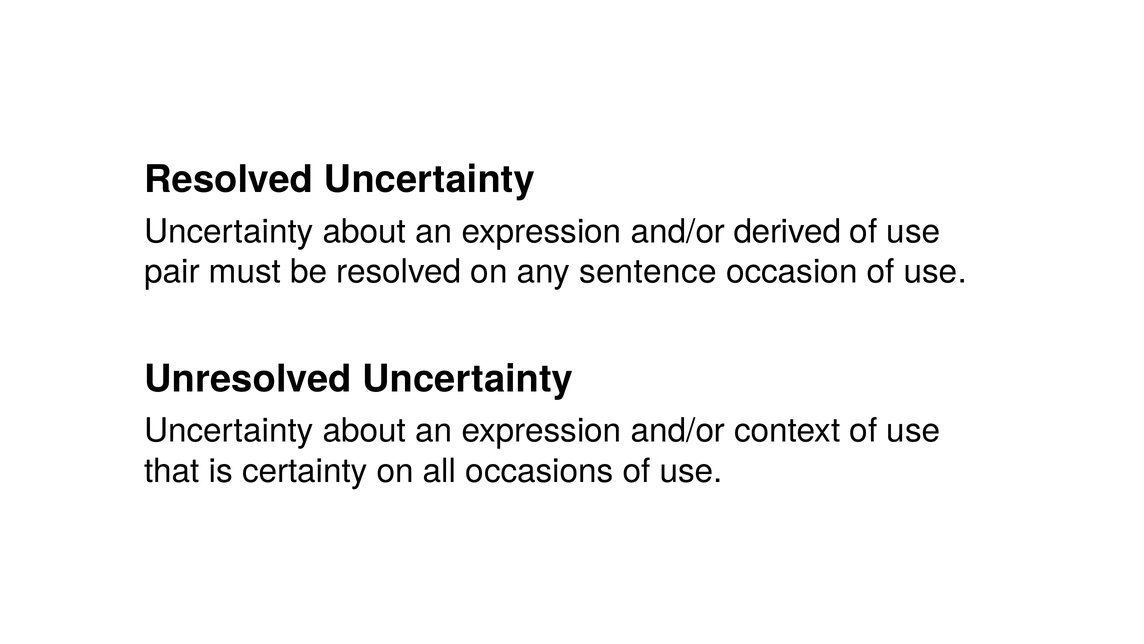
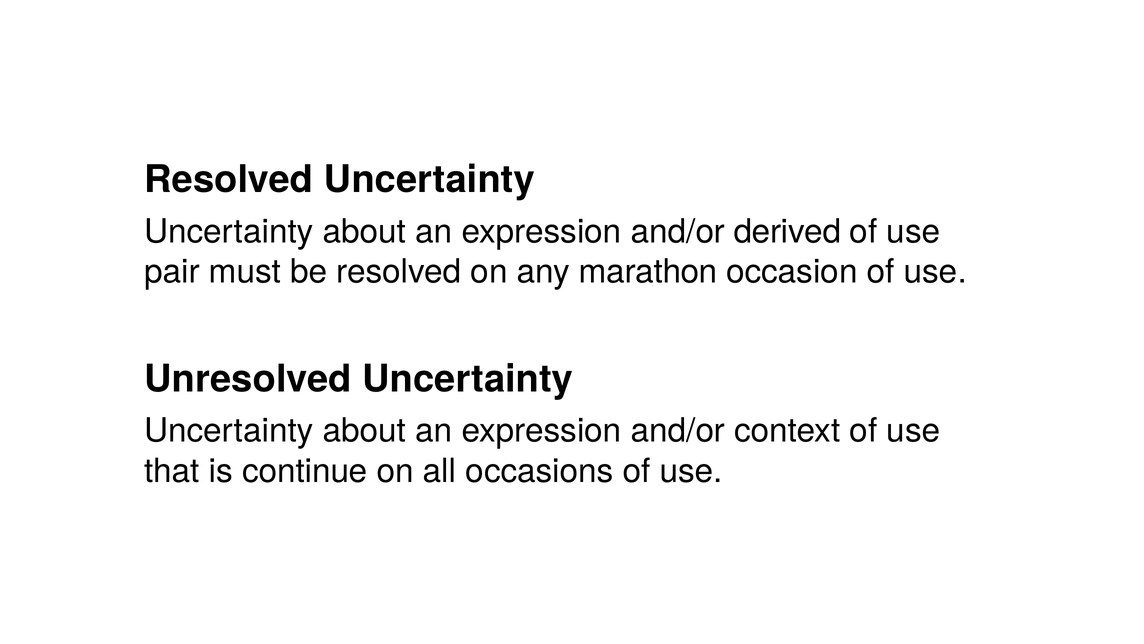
sentence: sentence -> marathon (648, 271)
certainty: certainty -> continue (305, 471)
